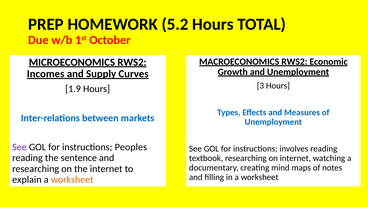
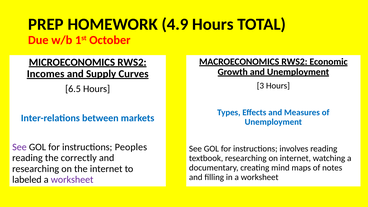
5.2: 5.2 -> 4.9 (175, 24)
1.9: 1.9 -> 6.5 (73, 89)
sentence: sentence -> correctly (79, 158)
explain: explain -> labeled (27, 179)
worksheet colour: orange -> purple (72, 179)
